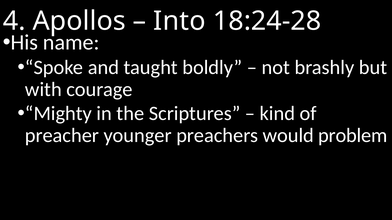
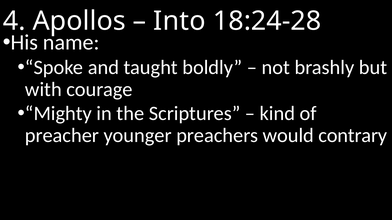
problem: problem -> contrary (353, 136)
